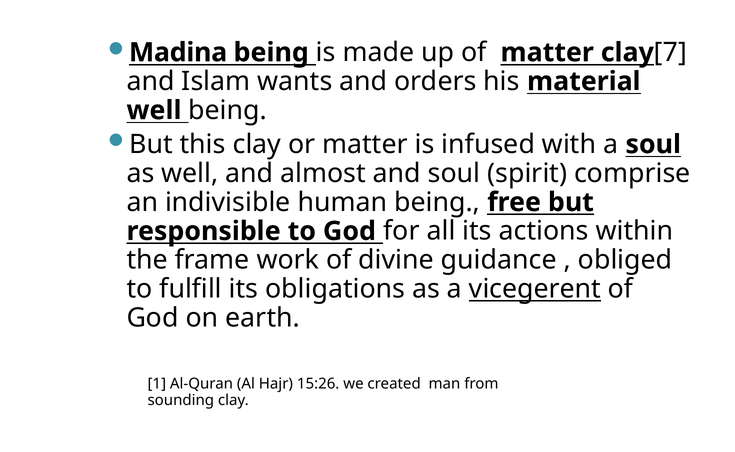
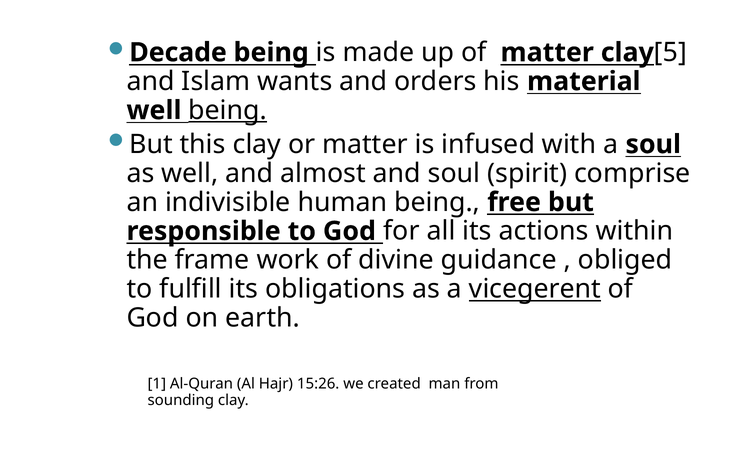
Madina: Madina -> Decade (178, 52)
7: 7 -> 5 (670, 52)
being underline: none -> present (228, 110)
